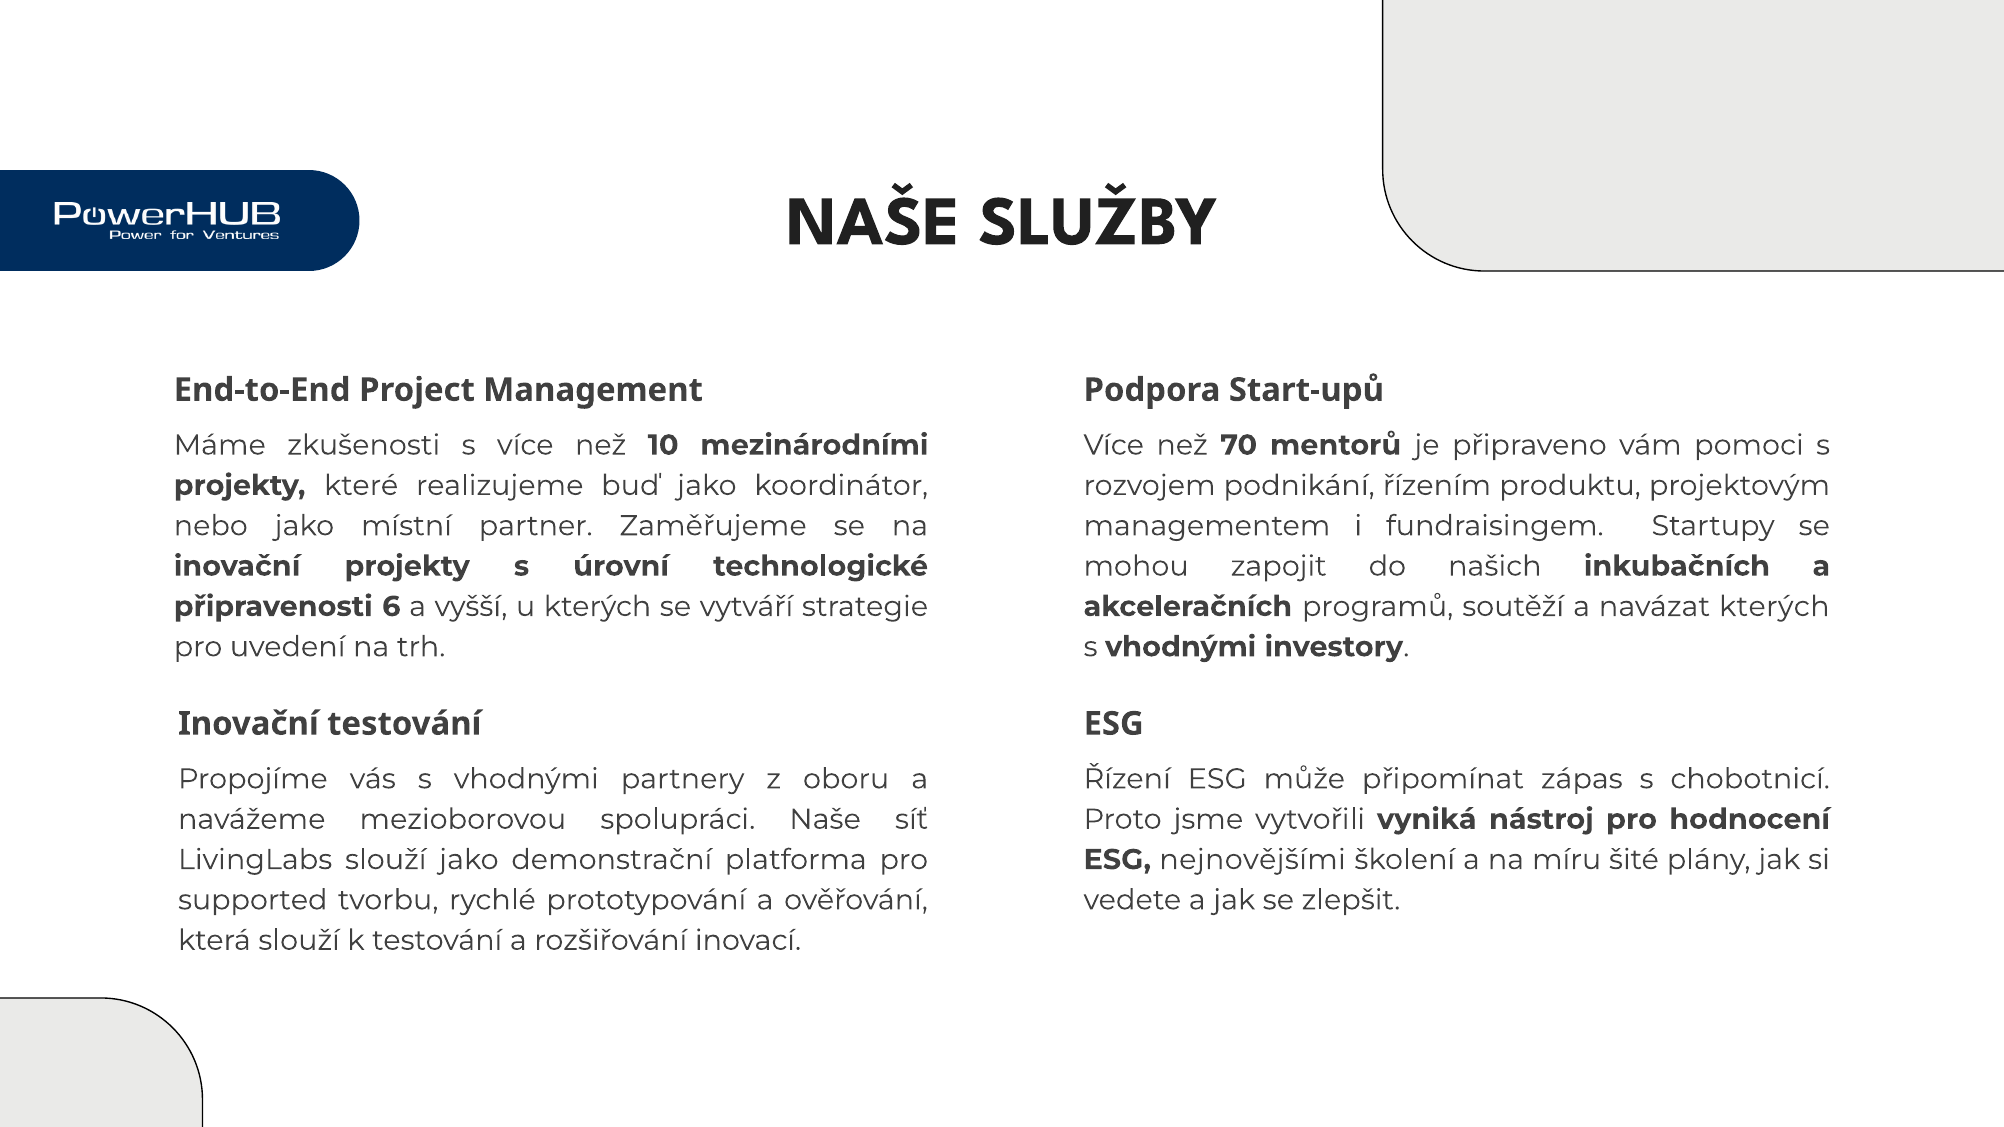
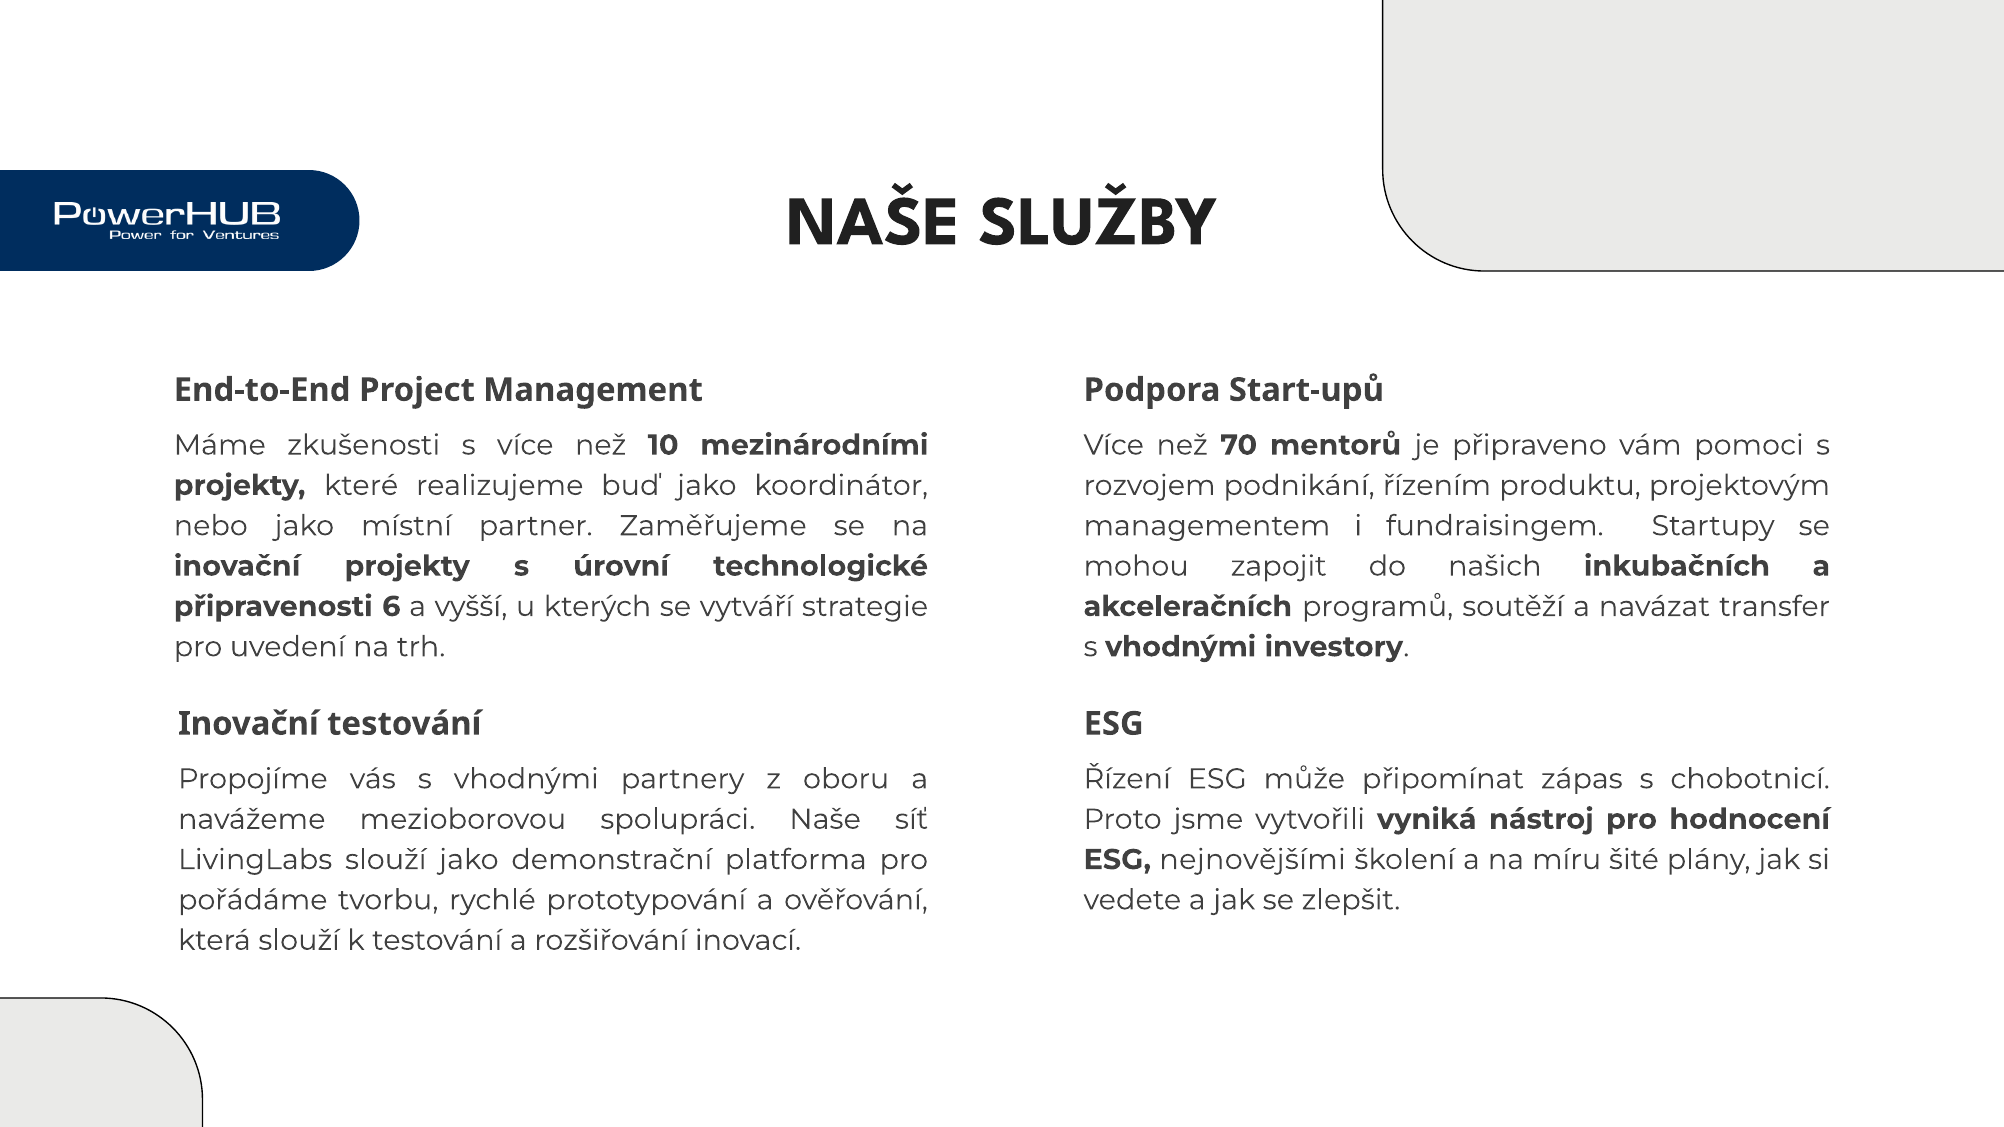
navázat kterých: kterých -> transfer (1775, 607)
supported: supported -> pořádáme (253, 900)
